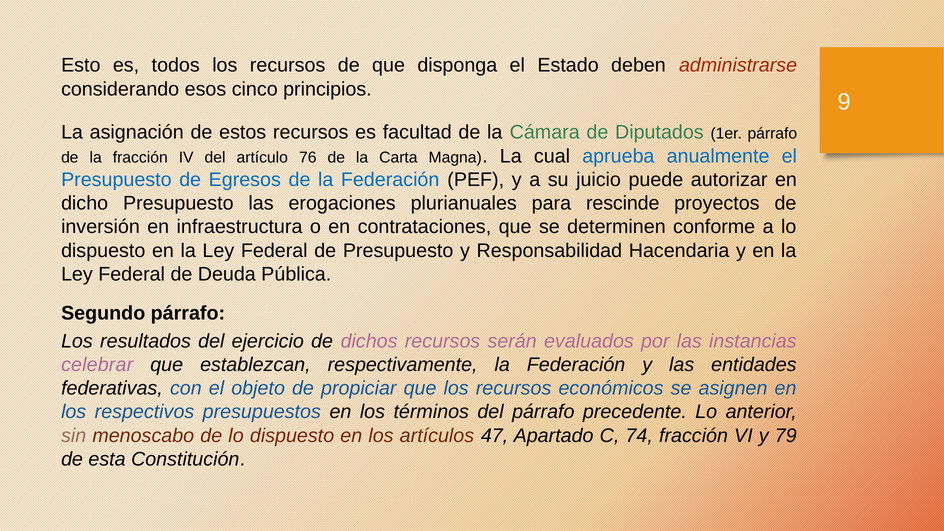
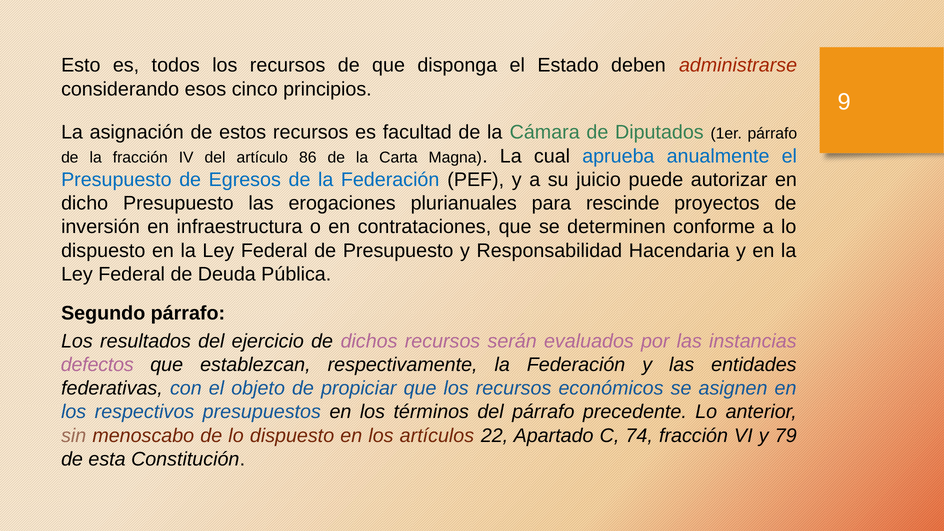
76: 76 -> 86 (308, 157)
celebrar: celebrar -> defectos (97, 365)
47: 47 -> 22 (495, 436)
